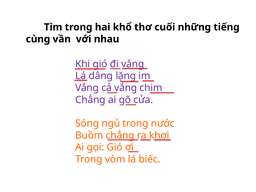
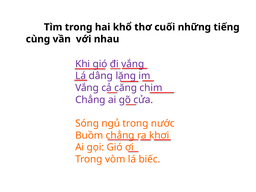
vắng: vắng -> căng (126, 88)
